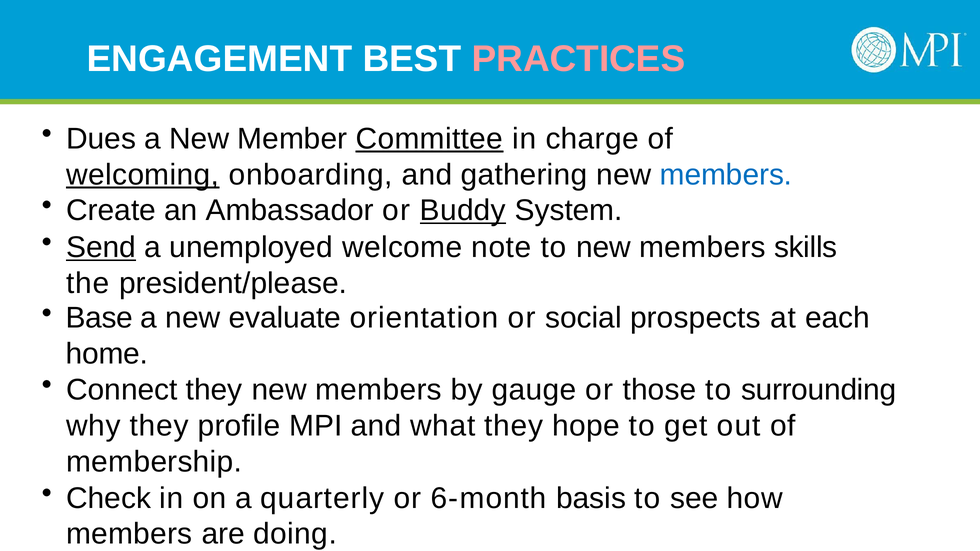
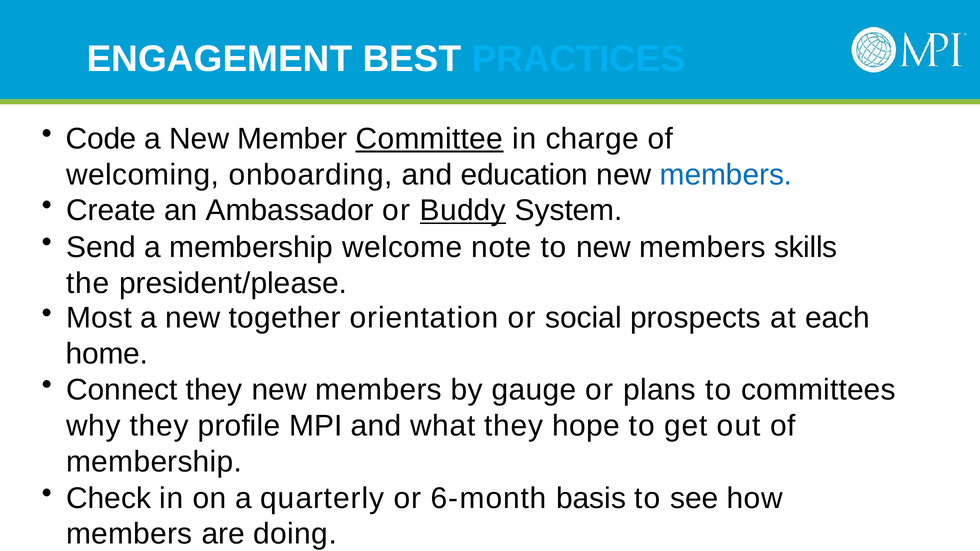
PRACTICES colour: pink -> light blue (578, 59)
Dues: Dues -> Code (101, 139)
welcoming underline: present -> none (143, 175)
gathering: gathering -> education (524, 175)
Send underline: present -> none (101, 247)
a unemployed: unemployed -> membership (251, 247)
Base: Base -> Most (99, 318)
evaluate: evaluate -> together (285, 318)
those: those -> plans (659, 390)
surrounding: surrounding -> committees (818, 390)
